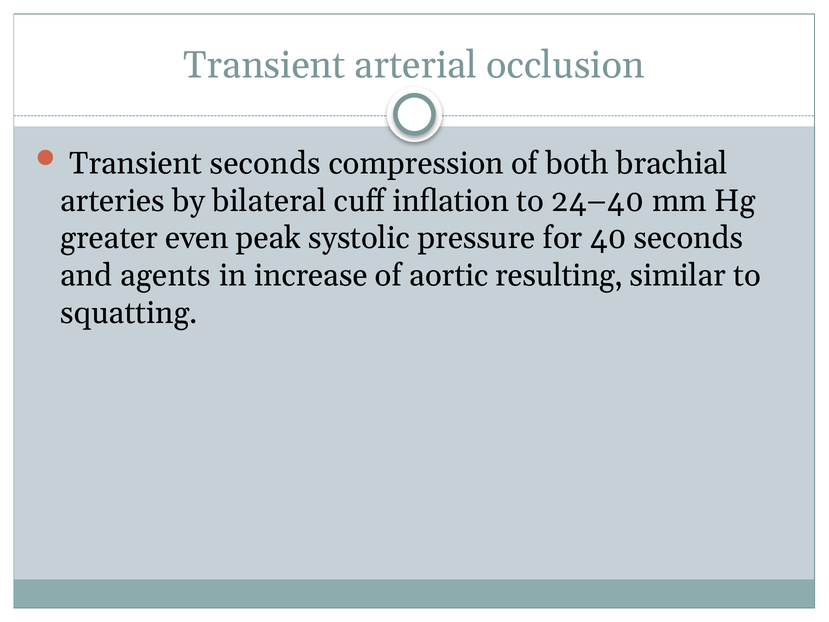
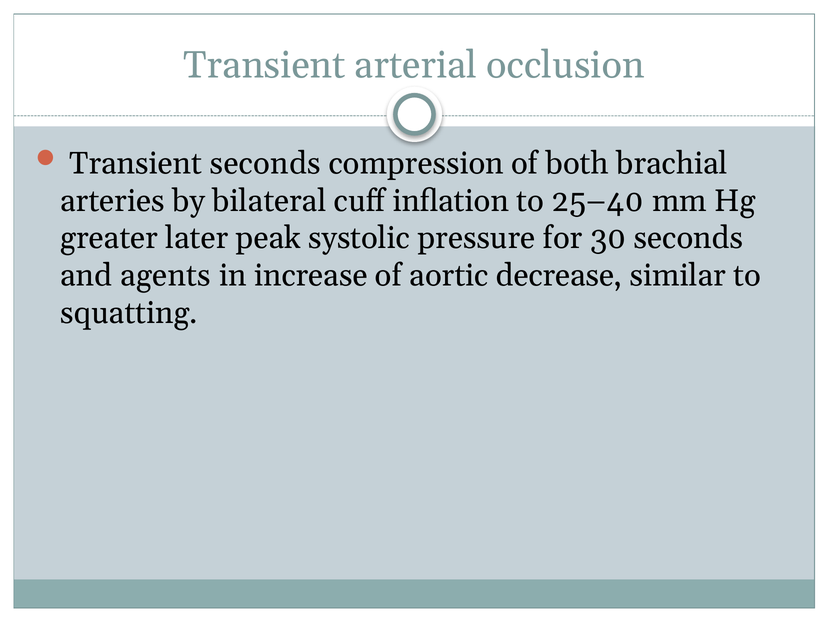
24–40: 24–40 -> 25–40 (598, 201)
even: even -> later (197, 238)
40: 40 -> 30 (608, 238)
resulting: resulting -> decrease (559, 275)
